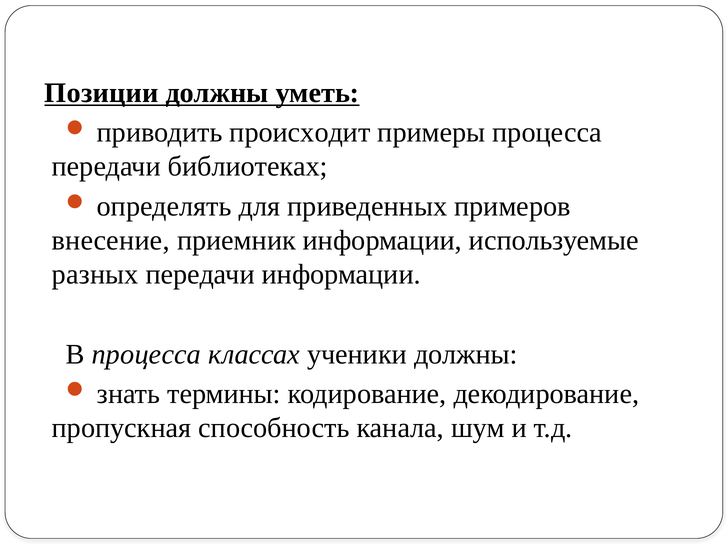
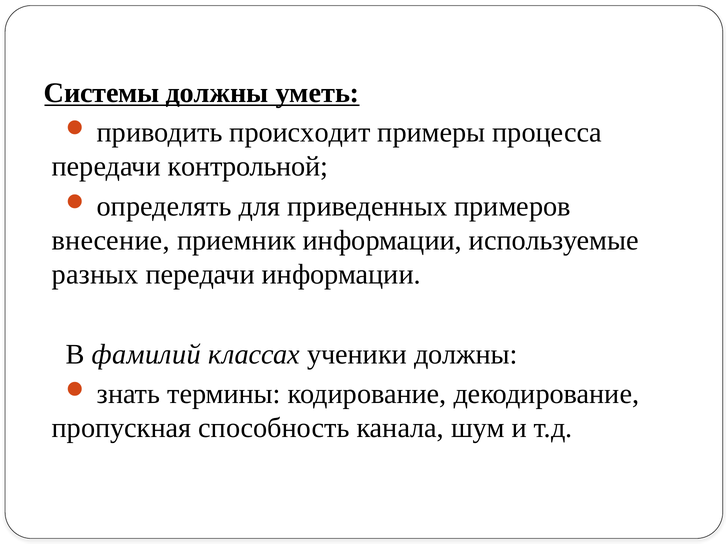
Позиции: Позиции -> Системы (102, 93)
библиотеках: библиотеках -> контрольной (248, 167)
В процесса: процесса -> фамилий (146, 354)
